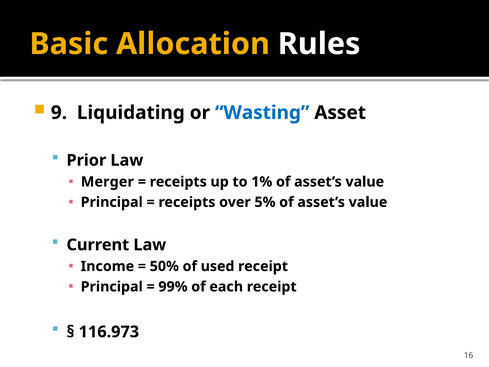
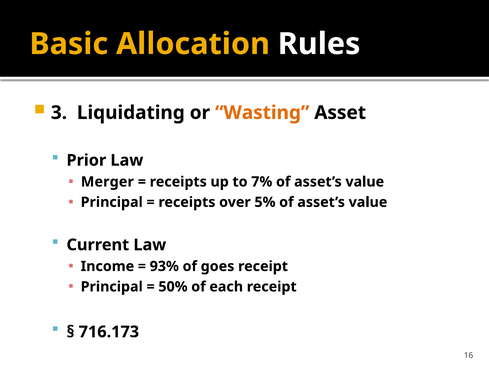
9: 9 -> 3 (59, 113)
Wasting colour: blue -> orange (262, 113)
1%: 1% -> 7% (262, 182)
50%: 50% -> 93% (164, 266)
used: used -> goes (218, 266)
99%: 99% -> 50% (173, 287)
116.973: 116.973 -> 716.173 (109, 332)
